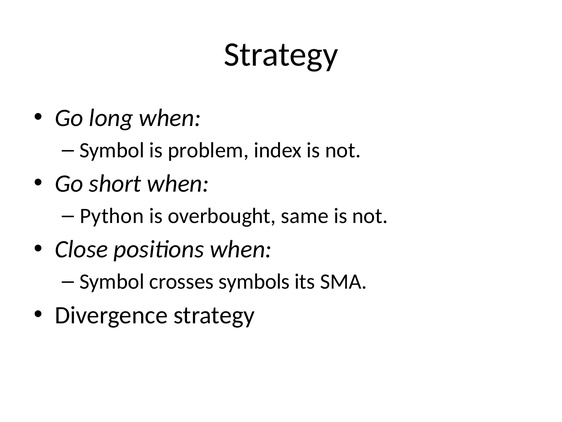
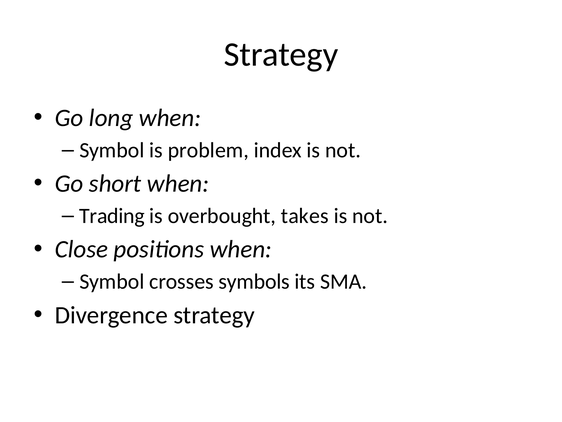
Python: Python -> Trading (112, 216)
same: same -> takes (305, 216)
